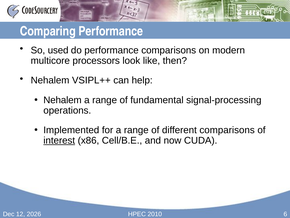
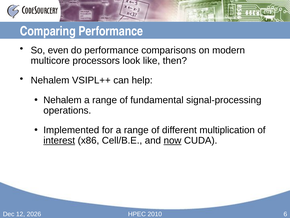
used: used -> even (58, 50)
different comparisons: comparisons -> multiplication (227, 130)
now underline: none -> present (173, 140)
